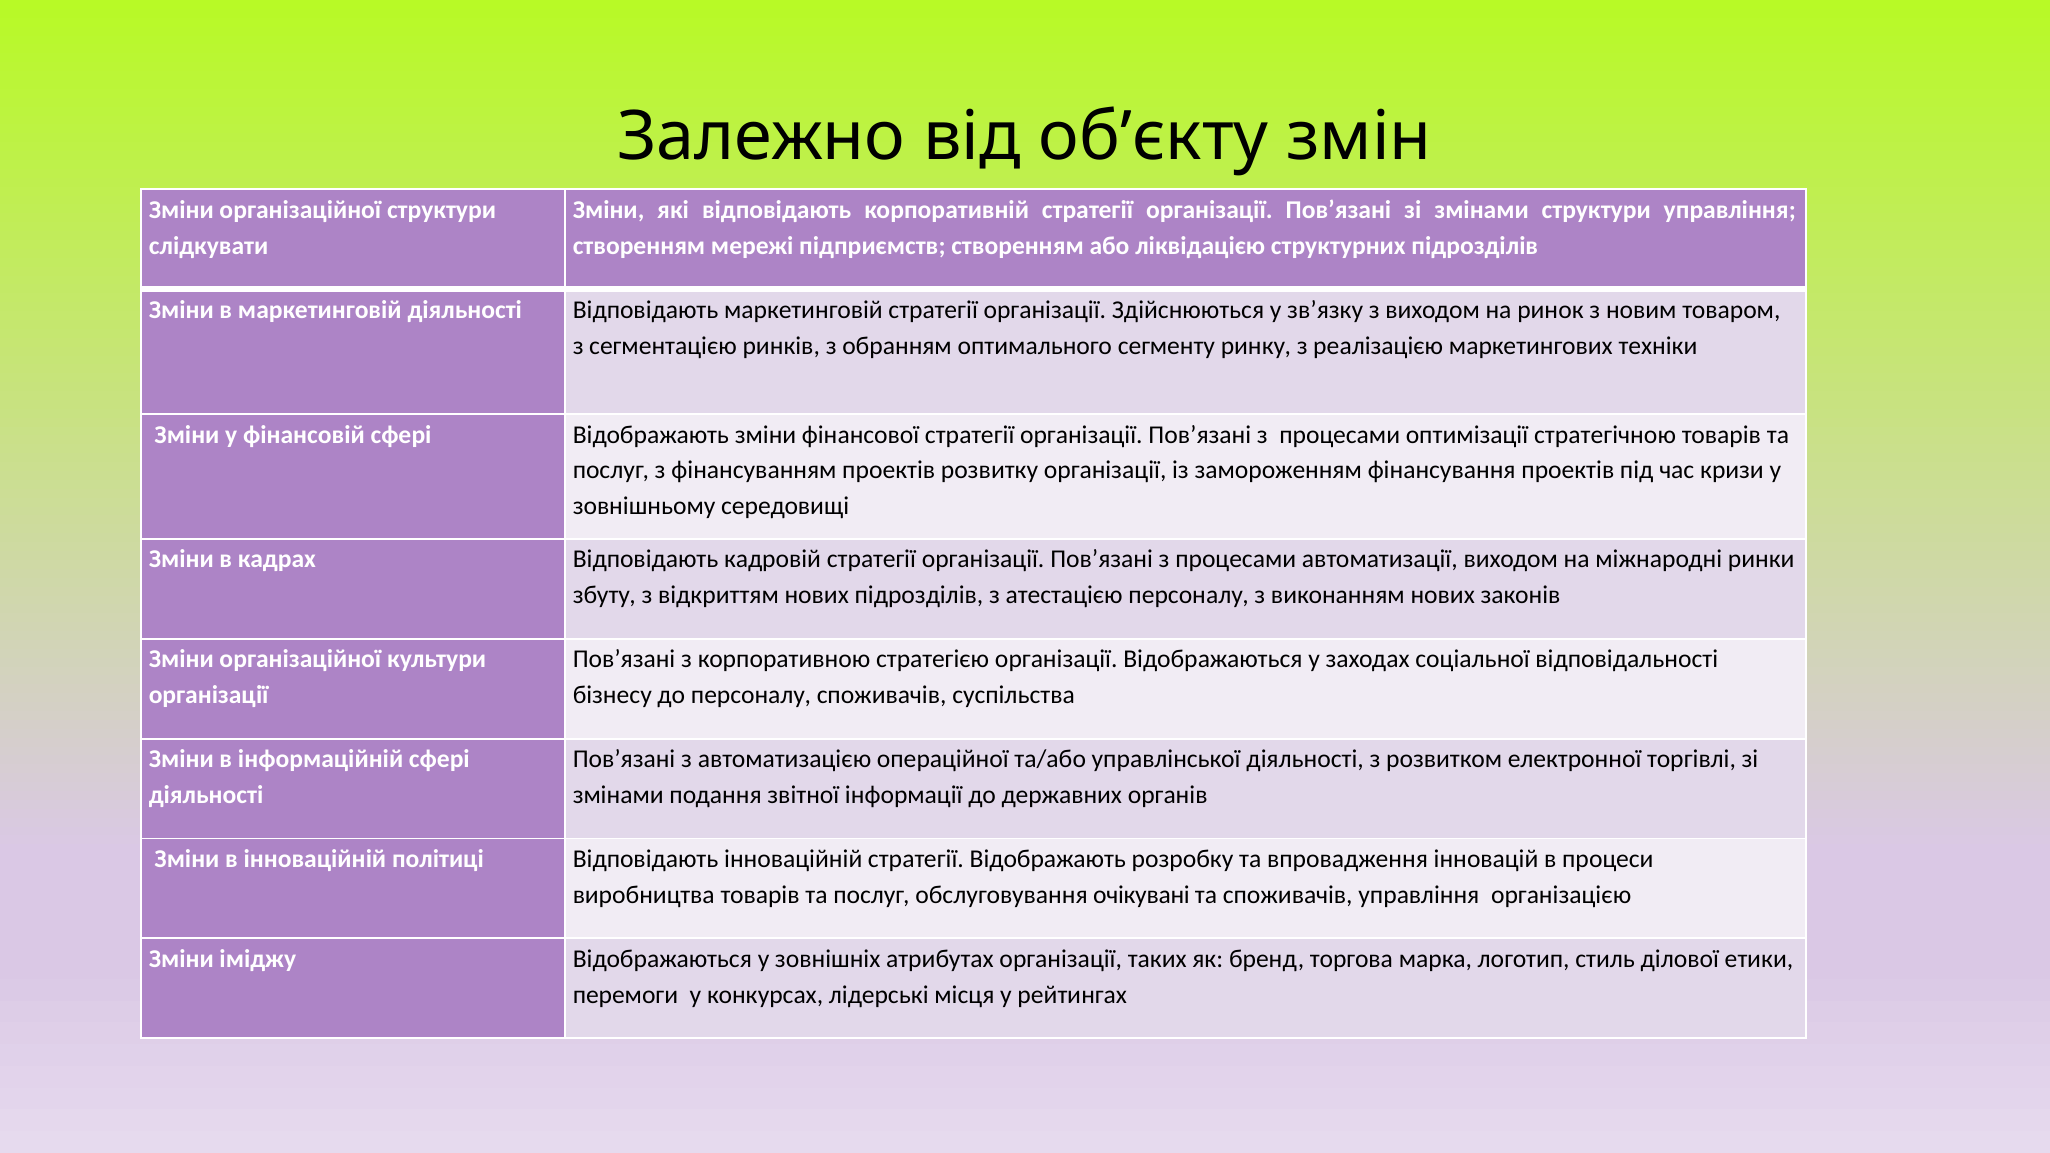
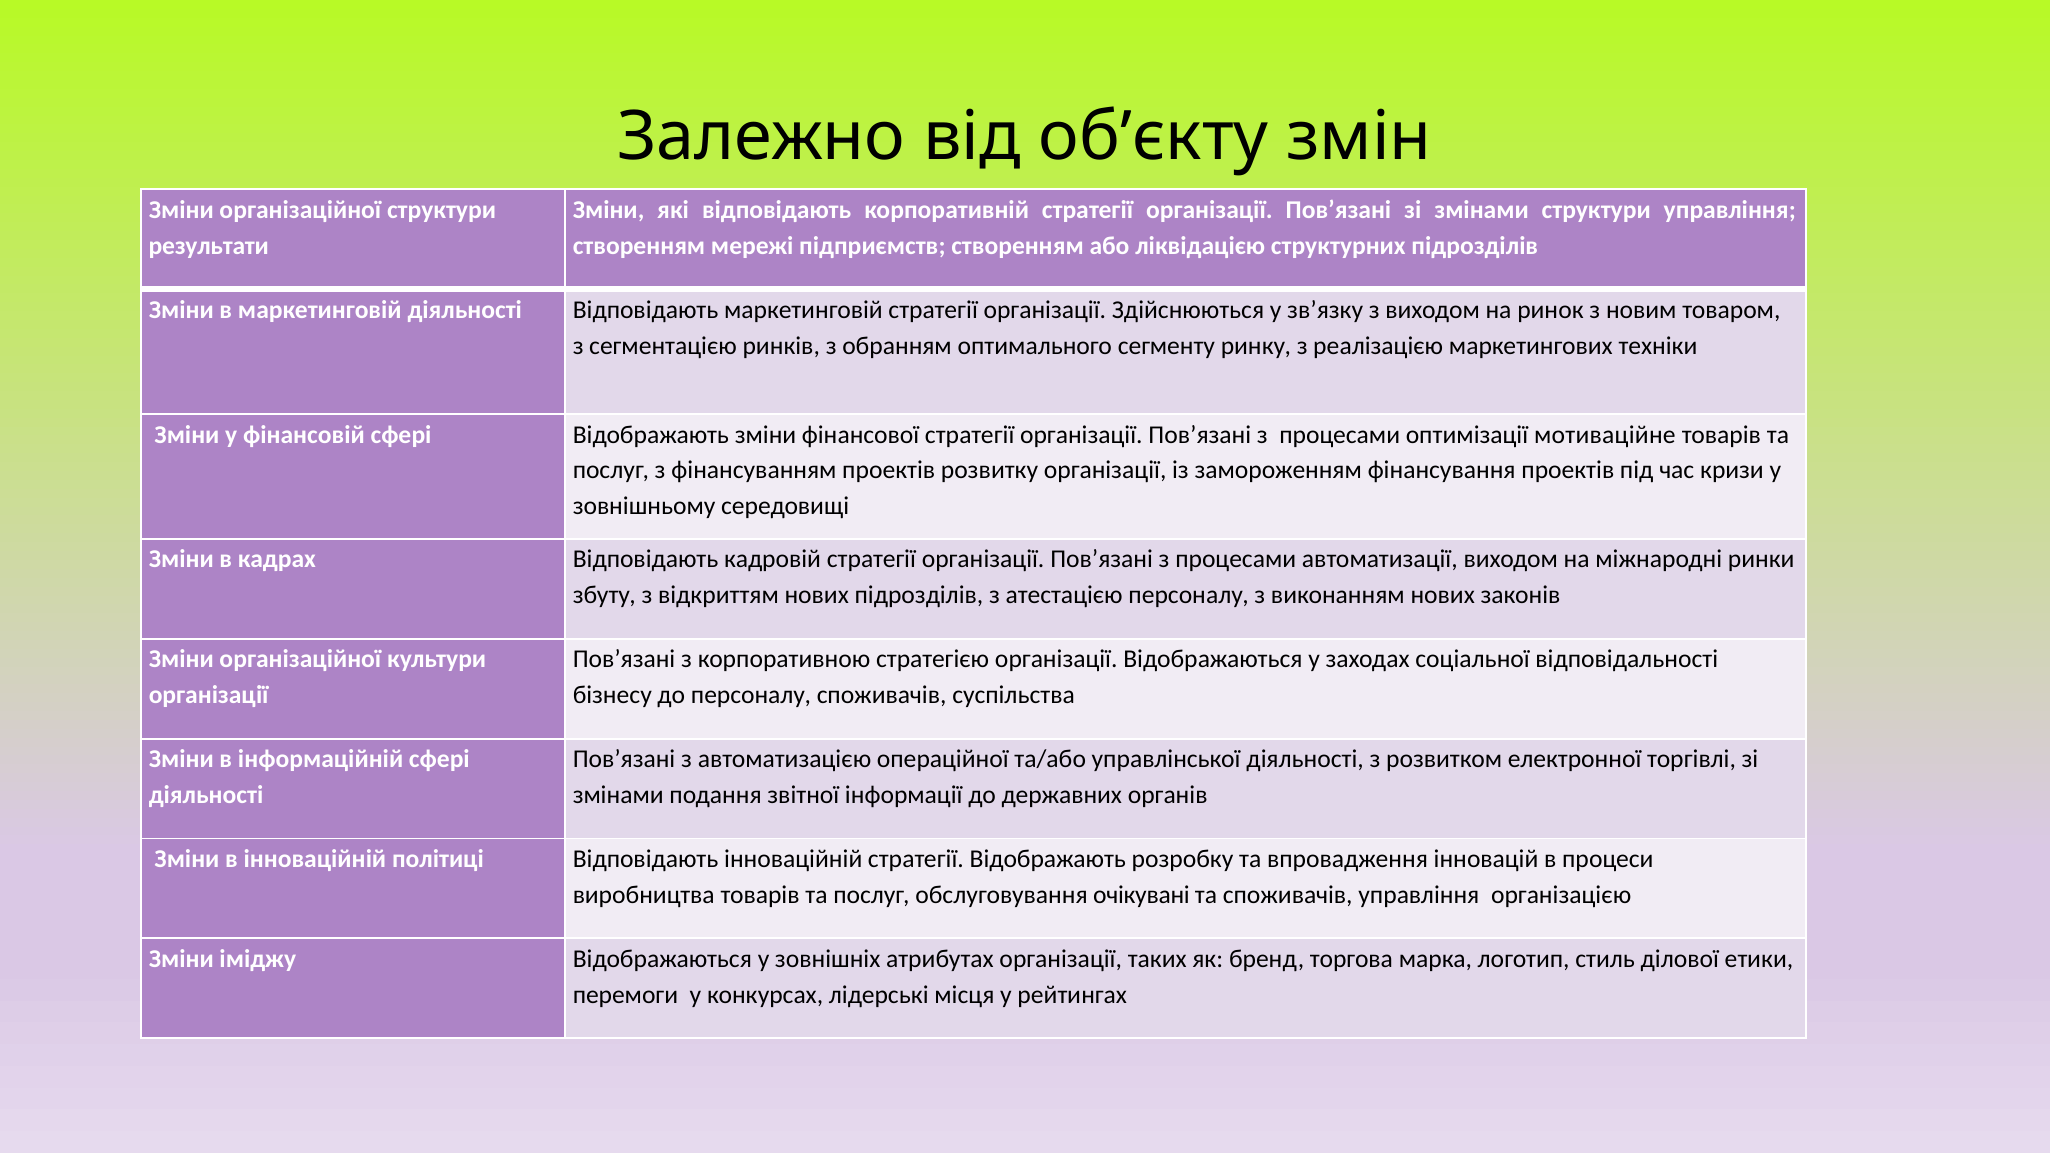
слідкувати: слідкувати -> результати (209, 246)
стратегічною: стратегічною -> мотиваційне (1605, 435)
